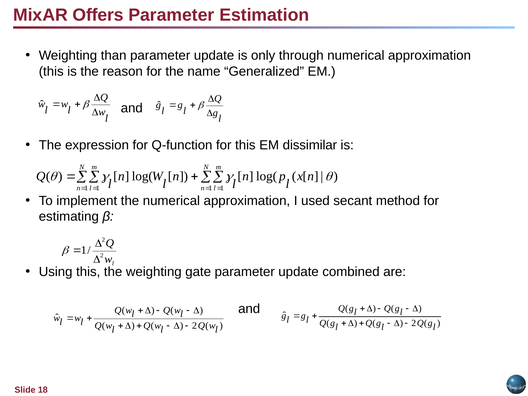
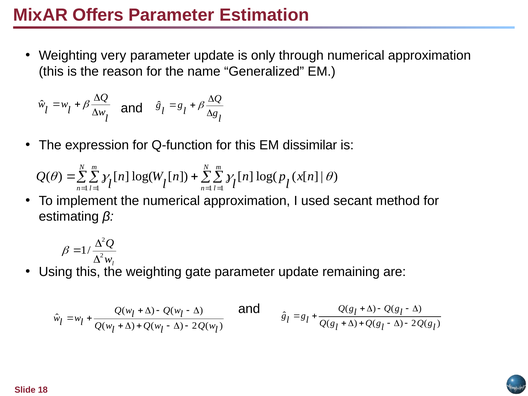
than: than -> very (114, 55)
combined: combined -> remaining (351, 272)
